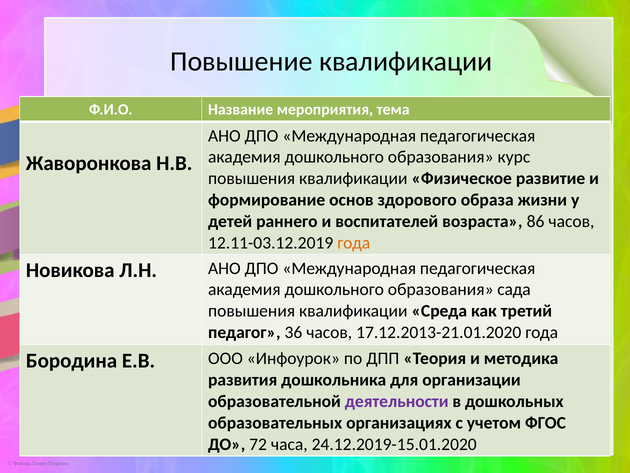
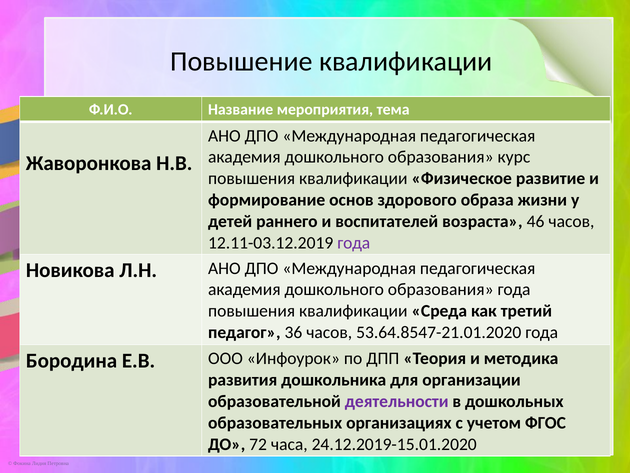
86: 86 -> 46 (536, 221)
года colour: orange -> purple (354, 243)
образования сада: сада -> года (514, 289)
17.12.2013-21.01.2020: 17.12.2013-21.01.2020 -> 53.64.8547-21.01.2020 (439, 332)
